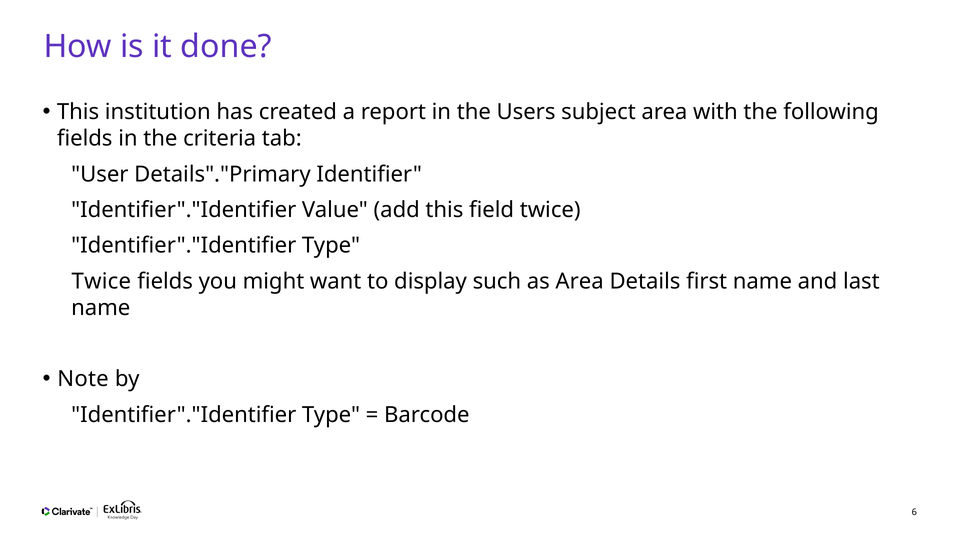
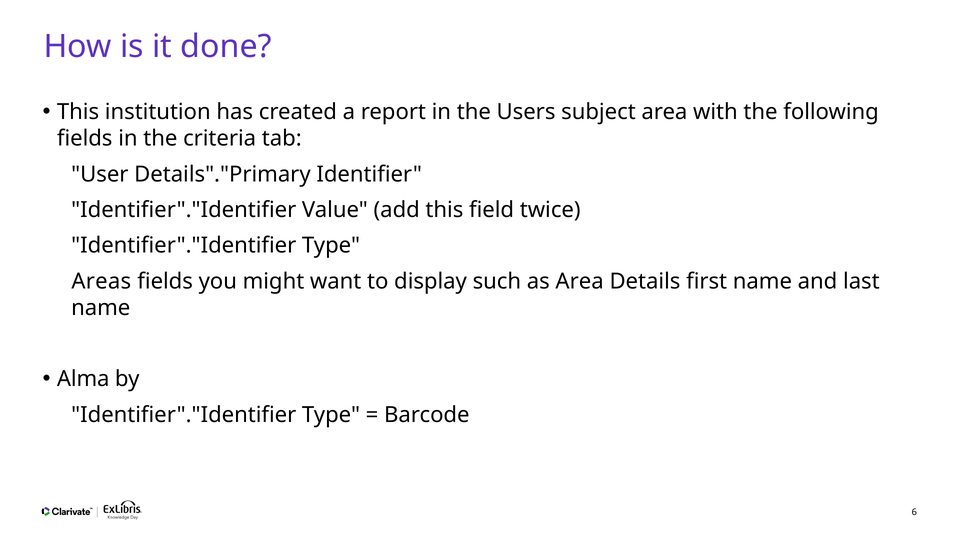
Twice: Twice -> Areas (101, 281)
Note: Note -> Alma (83, 379)
